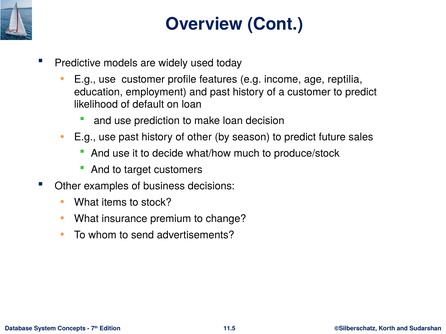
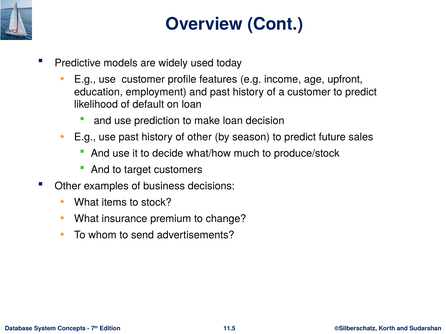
reptilia: reptilia -> upfront (345, 79)
